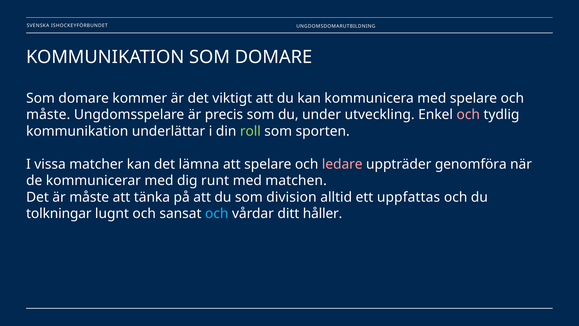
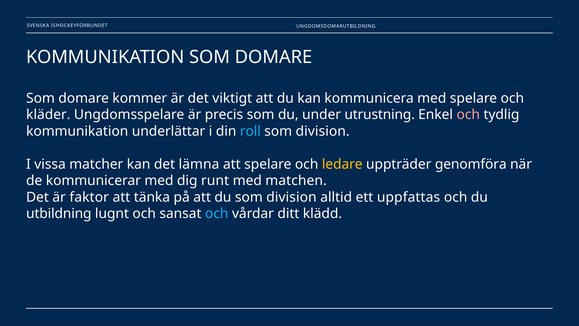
måste: måste -> kläder (48, 115)
utveckling: utveckling -> utrustning (380, 115)
roll colour: light green -> light blue (250, 131)
sporten: sporten -> division (323, 131)
ledare colour: pink -> yellow (342, 164)
är måste: måste -> faktor (89, 197)
tolkningar: tolkningar -> utbildning (59, 214)
håller: håller -> klädd (322, 214)
